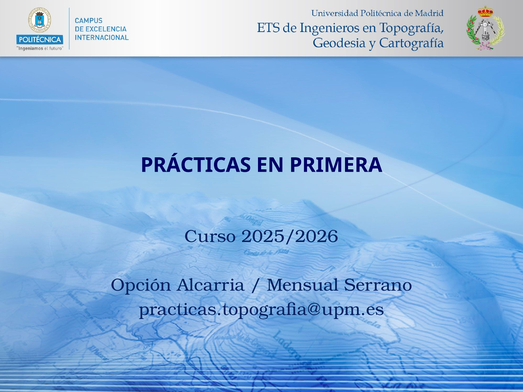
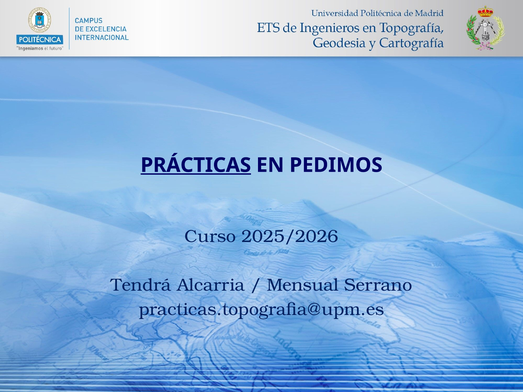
PRÁCTICAS underline: none -> present (196, 165)
PRIMERA: PRIMERA -> PEDIMOS (336, 165)
Opción: Opción -> Tendrá (141, 285)
